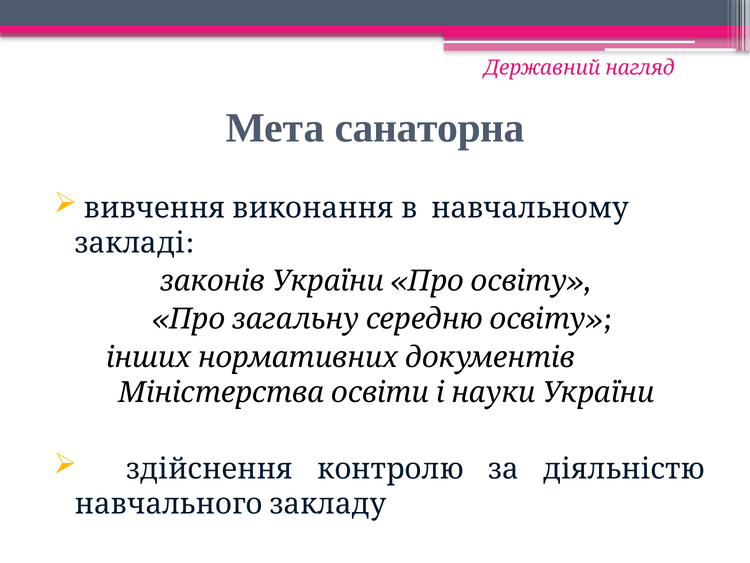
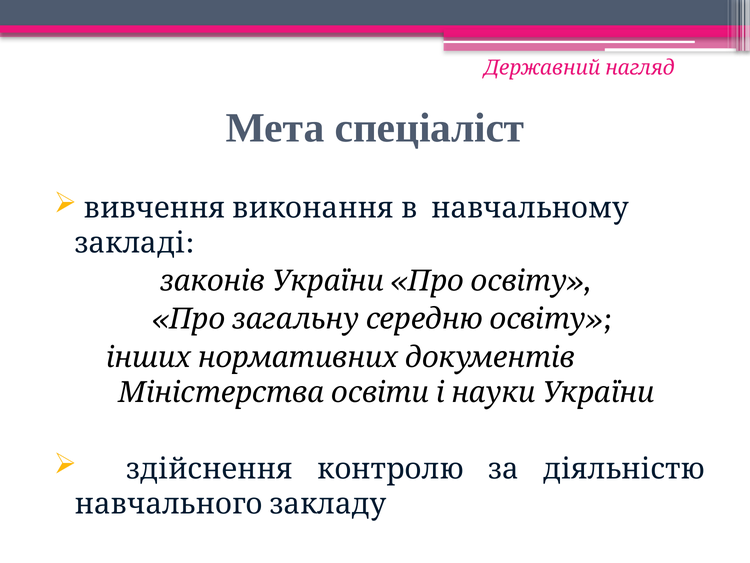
санаторна: санаторна -> спеціаліст (430, 128)
